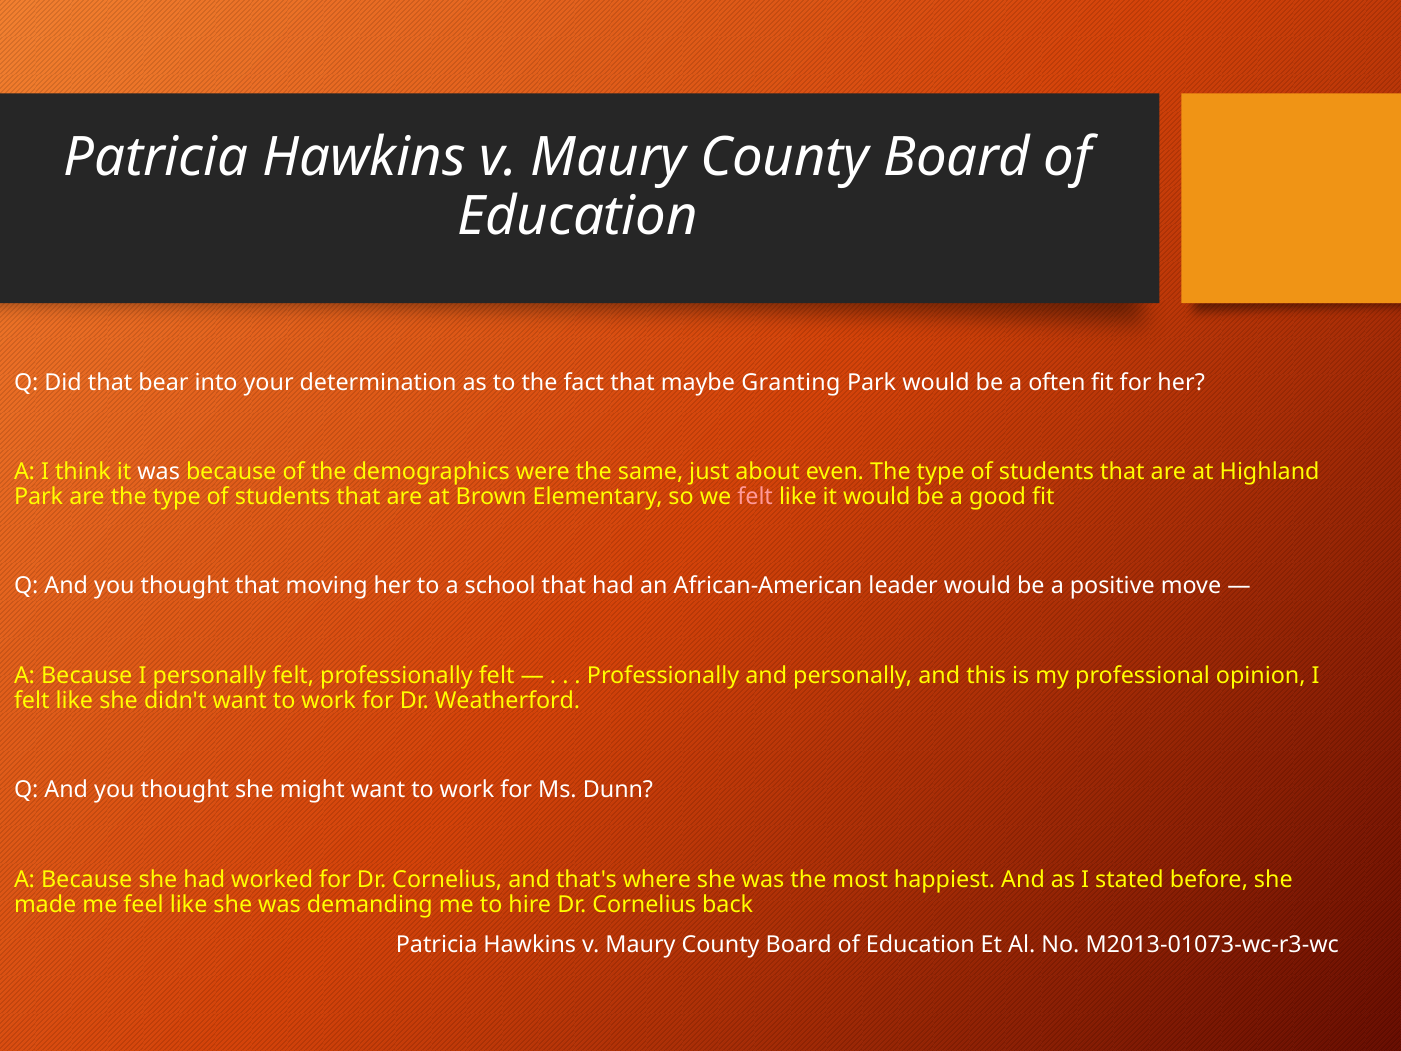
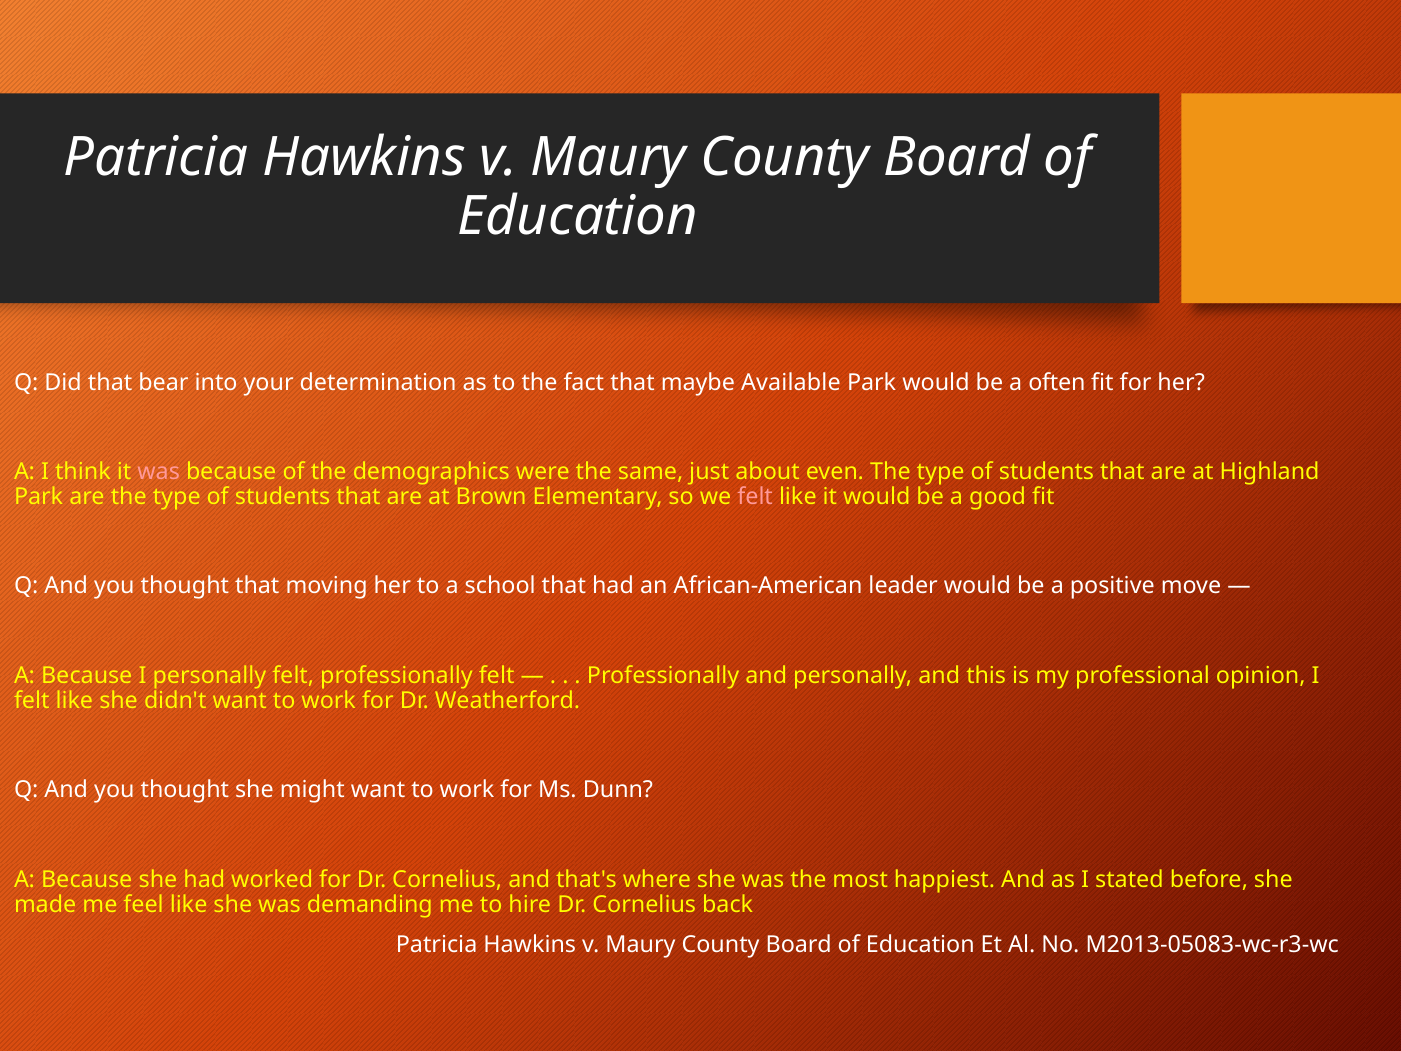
Granting: Granting -> Available (791, 382)
was colour: white -> pink (159, 472)
M2013-01073-wc-r3-wc: M2013-01073-wc-r3-wc -> M2013-05083-wc-r3-wc (1212, 944)
